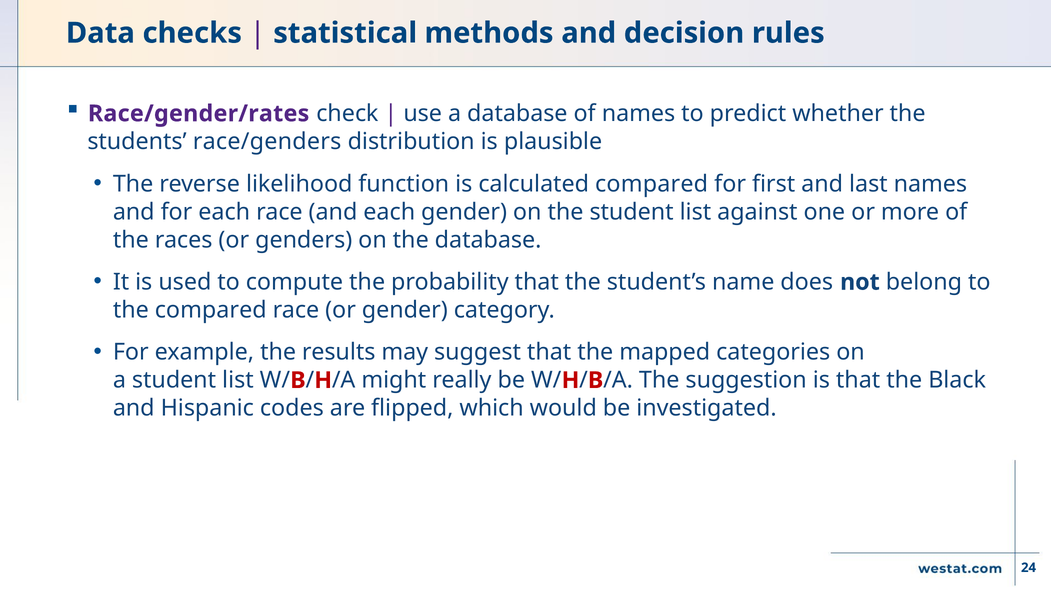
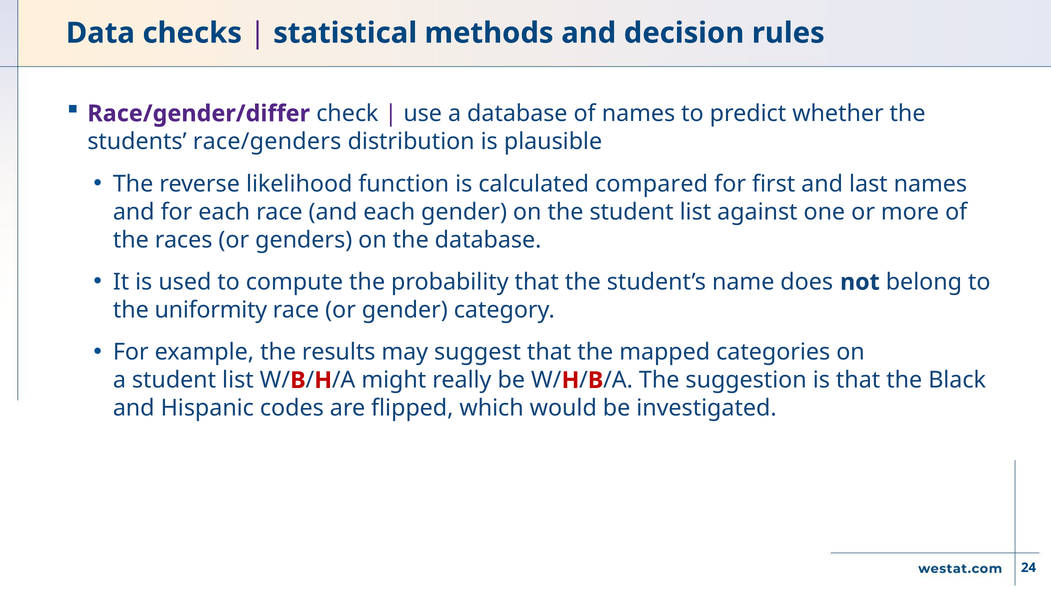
Race/gender/rates: Race/gender/rates -> Race/gender/differ (199, 114)
the compared: compared -> uniformity (211, 310)
